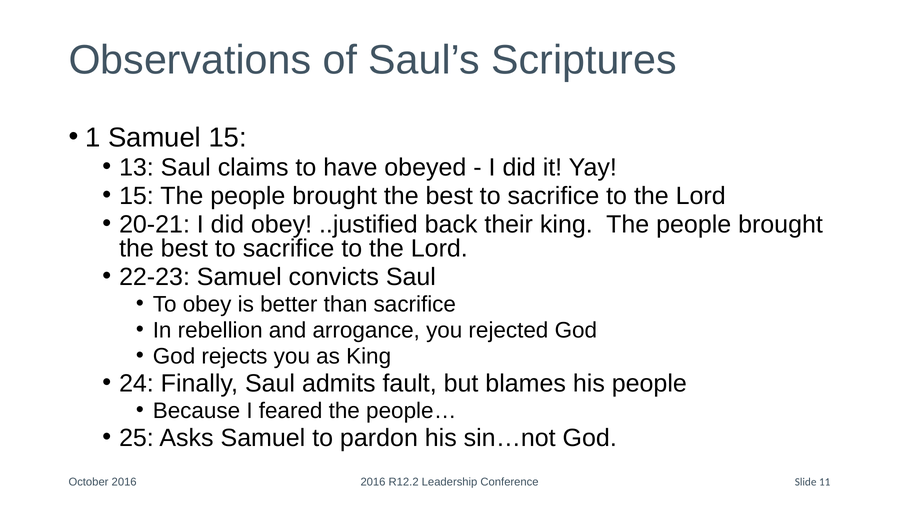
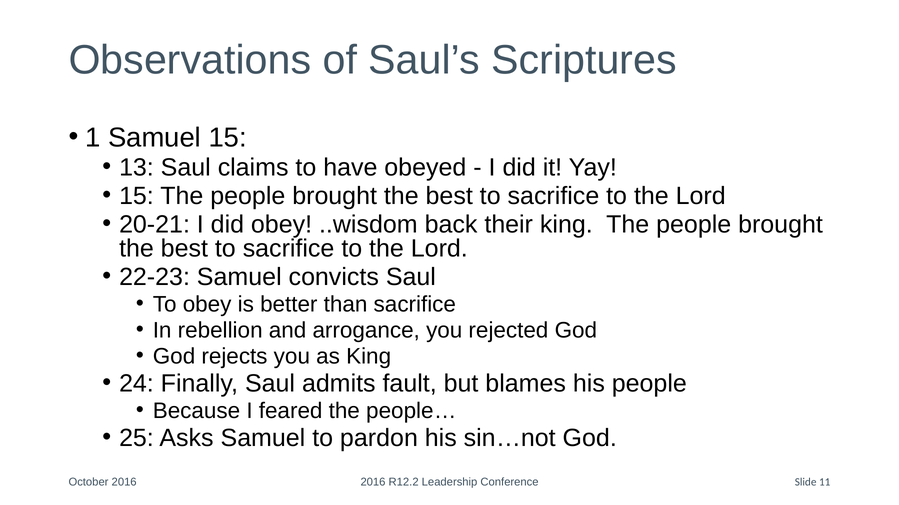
..justified: ..justified -> ..wisdom (368, 225)
